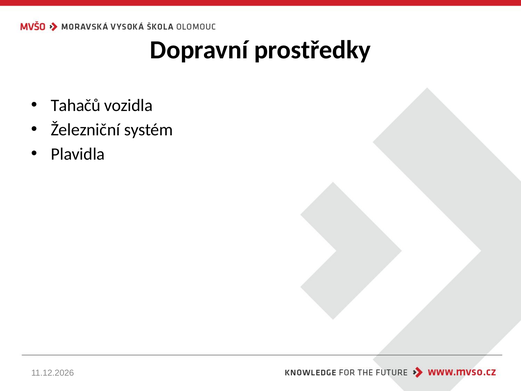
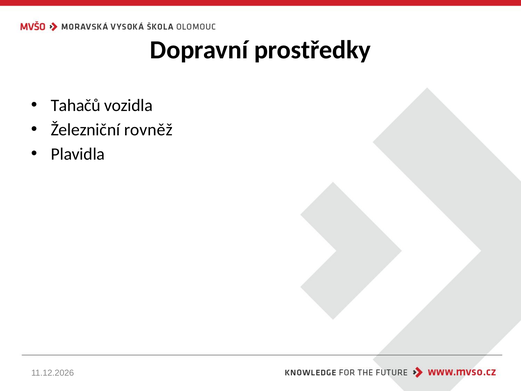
systém: systém -> rovněž (148, 130)
